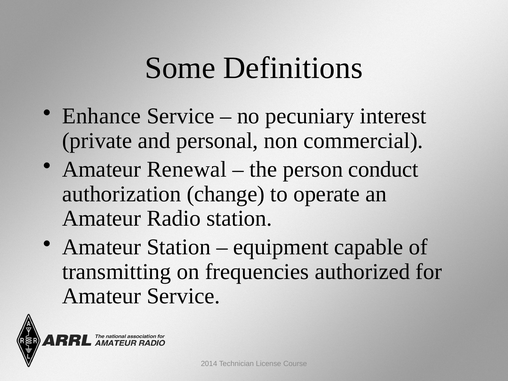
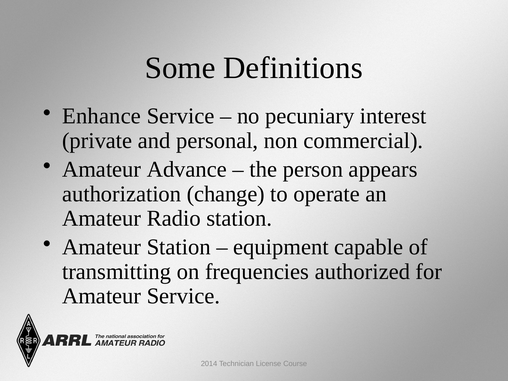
Renewal: Renewal -> Advance (187, 169)
conduct: conduct -> appears (383, 169)
